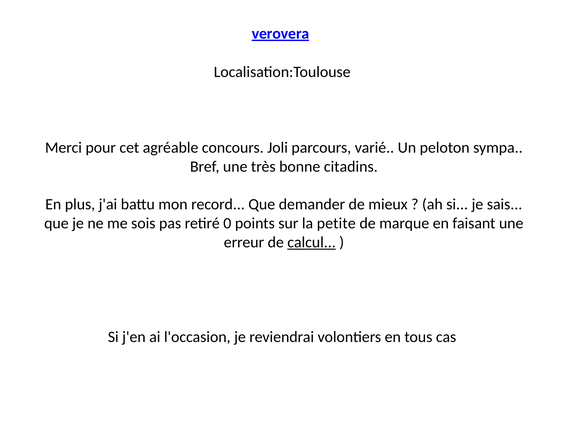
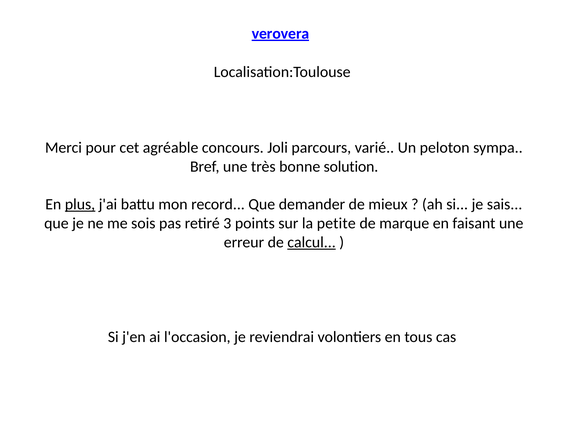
citadins: citadins -> solution (351, 167)
plus underline: none -> present (80, 204)
0: 0 -> 3 (227, 223)
